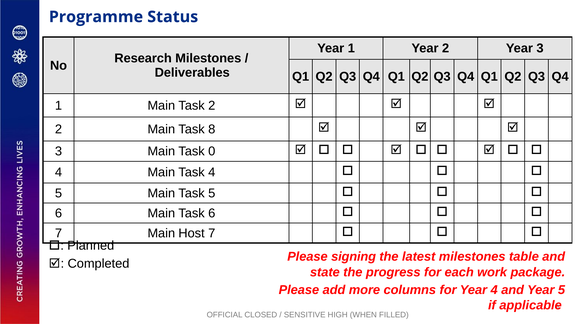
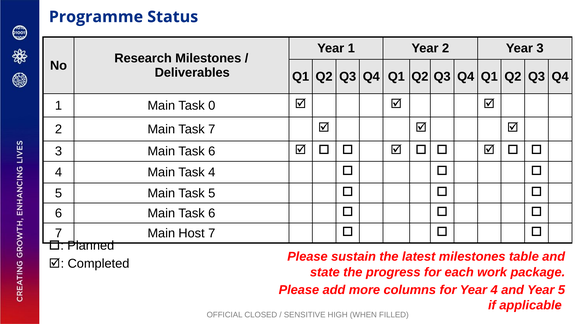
Task 2: 2 -> 0 (212, 106)
Task 8: 8 -> 7 (212, 129)
3 Main Task 0: 0 -> 6 (212, 151)
signing: signing -> sustain (354, 257)
